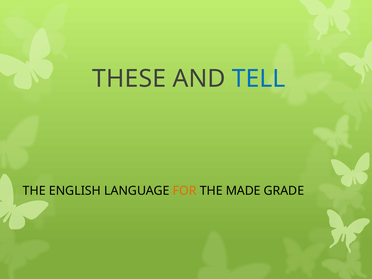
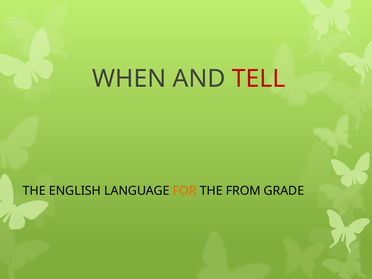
THESE: THESE -> WHEN (129, 79)
TELL colour: blue -> red (259, 79)
MADE: MADE -> FROM (243, 191)
